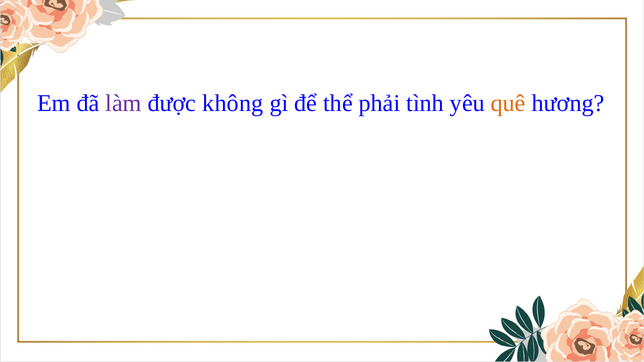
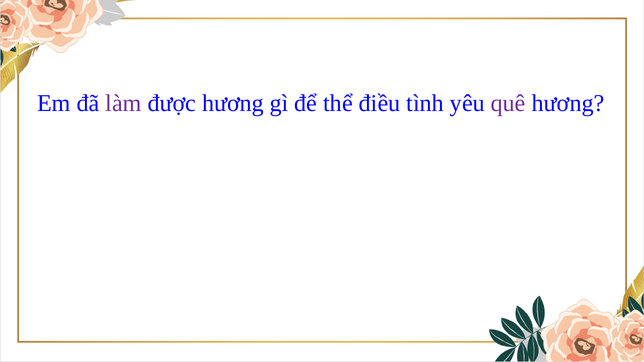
được không: không -> hương (233, 103)
phải: phải -> điều (380, 103)
quê colour: orange -> purple (508, 103)
